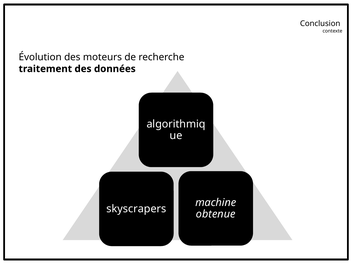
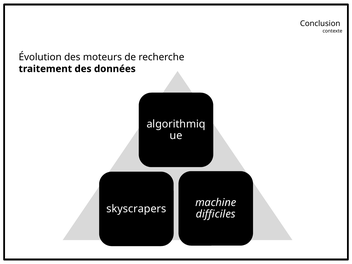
obtenue: obtenue -> difficiles (216, 214)
